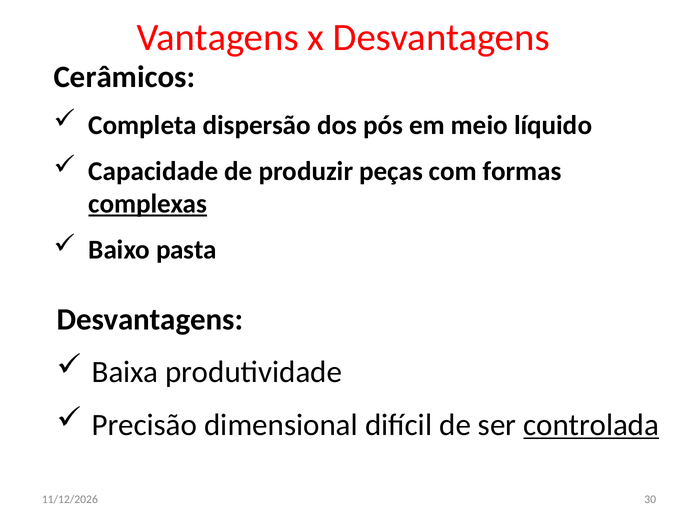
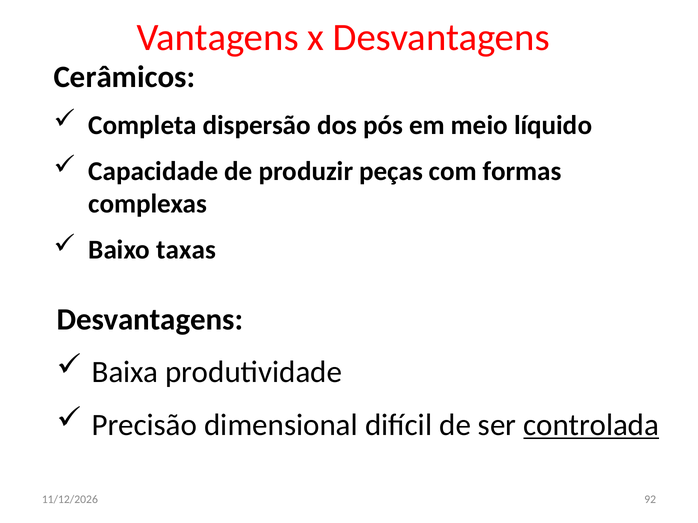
complexas underline: present -> none (148, 204)
pasta: pasta -> taxas (186, 250)
30: 30 -> 92 (650, 500)
